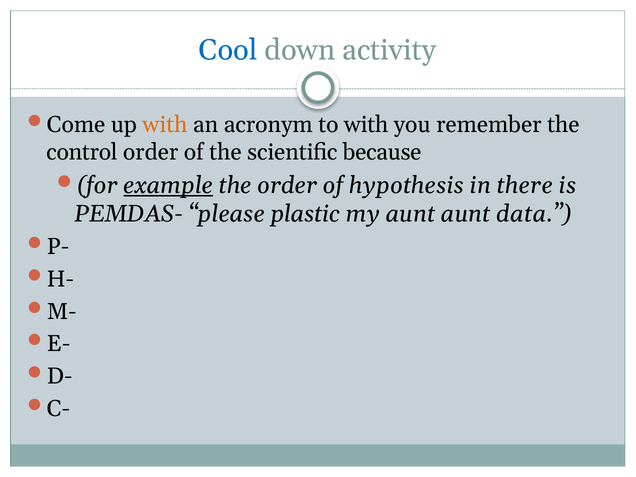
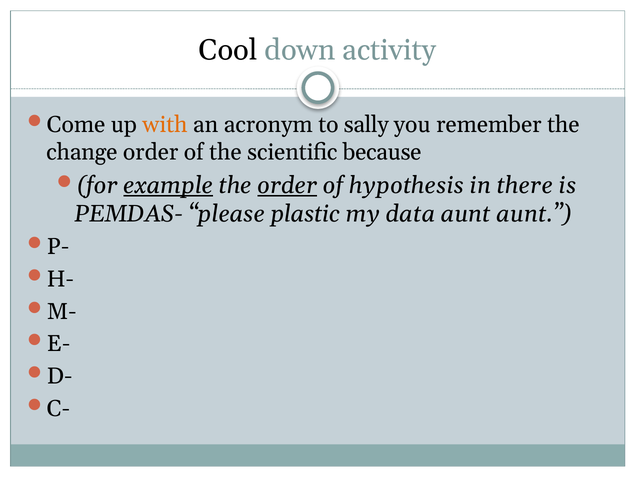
Cool colour: blue -> black (228, 50)
to with: with -> sally (366, 125)
control: control -> change (82, 152)
order underline: none -> present (287, 185)
my aunt: aunt -> data (410, 214)
aunt data: data -> aunt (534, 214)
